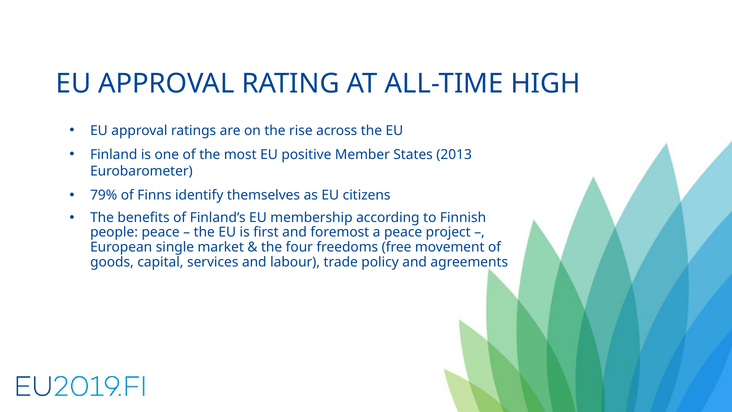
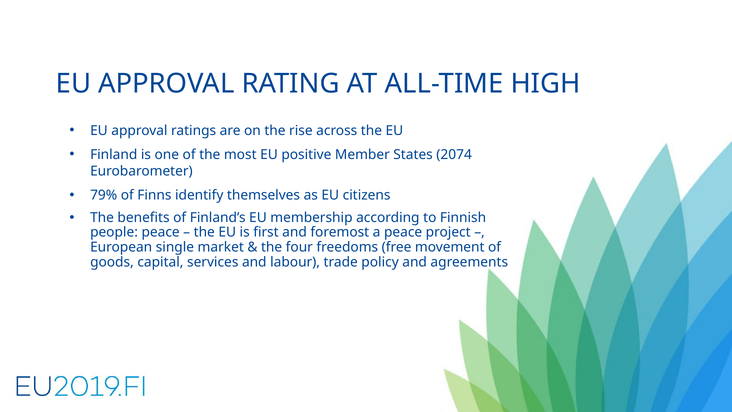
2013: 2013 -> 2074 (454, 155)
